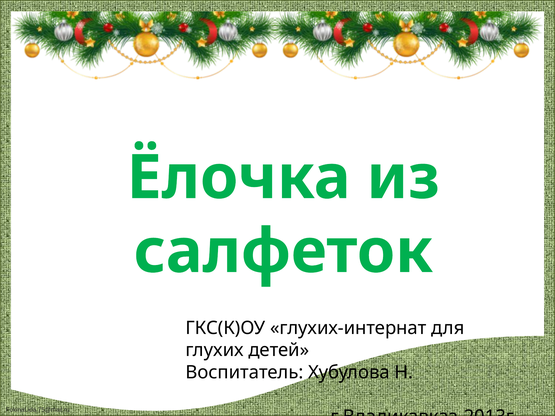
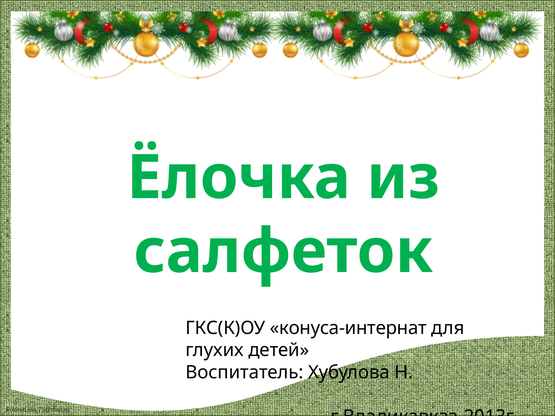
глухих-интернат: глухих-интернат -> конуса-интернат (348, 328)
